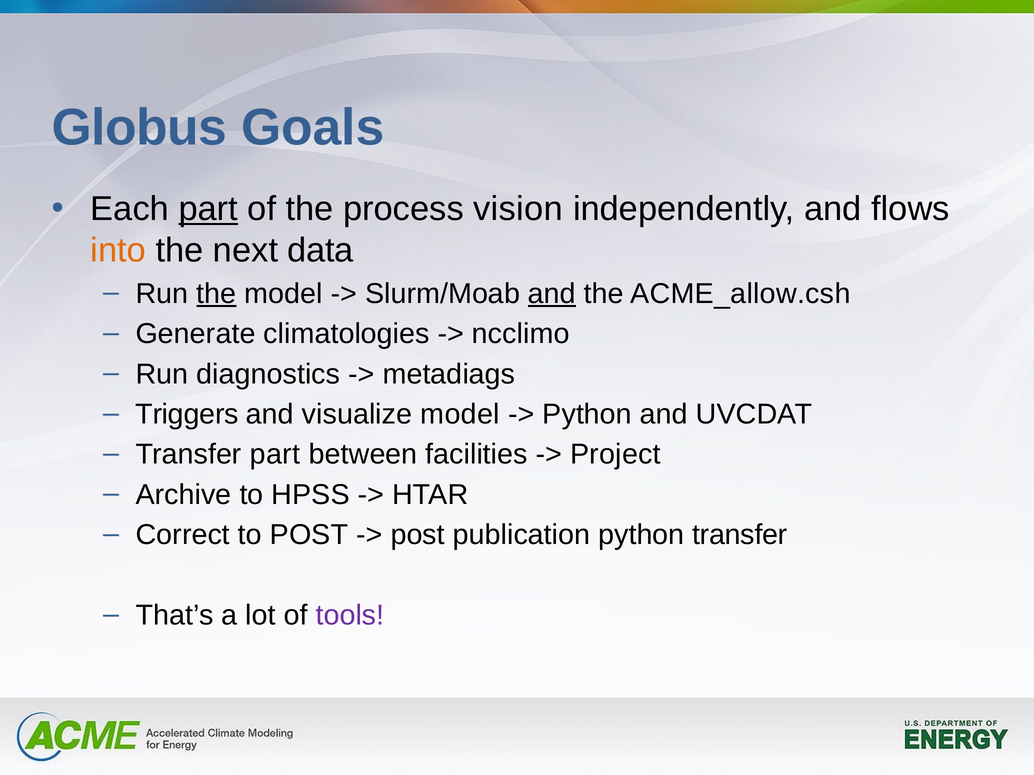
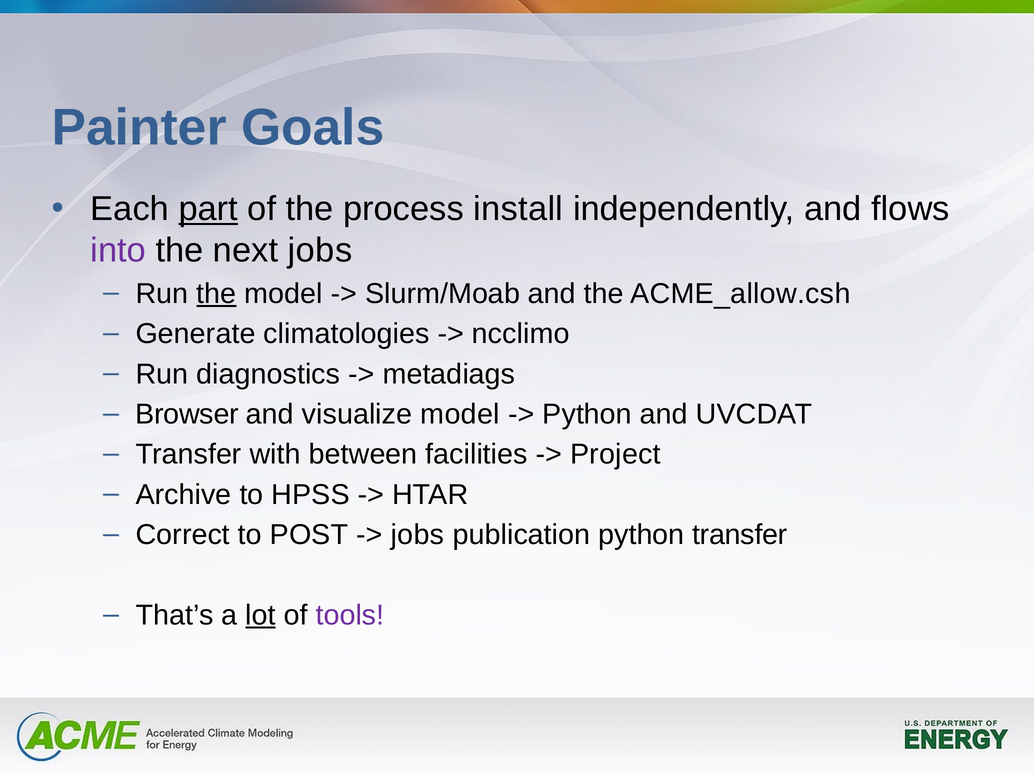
Globus: Globus -> Painter (139, 128)
vision: vision -> install (518, 209)
into colour: orange -> purple (118, 251)
next data: data -> jobs (320, 251)
and underline: present -> none (552, 294)
Triggers: Triggers -> Browser (187, 414)
Transfer part: part -> with (275, 455)
post: post -> jobs (418, 535)
lot underline: none -> present (261, 616)
